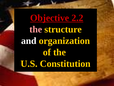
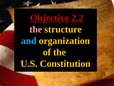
and colour: white -> light blue (29, 41)
